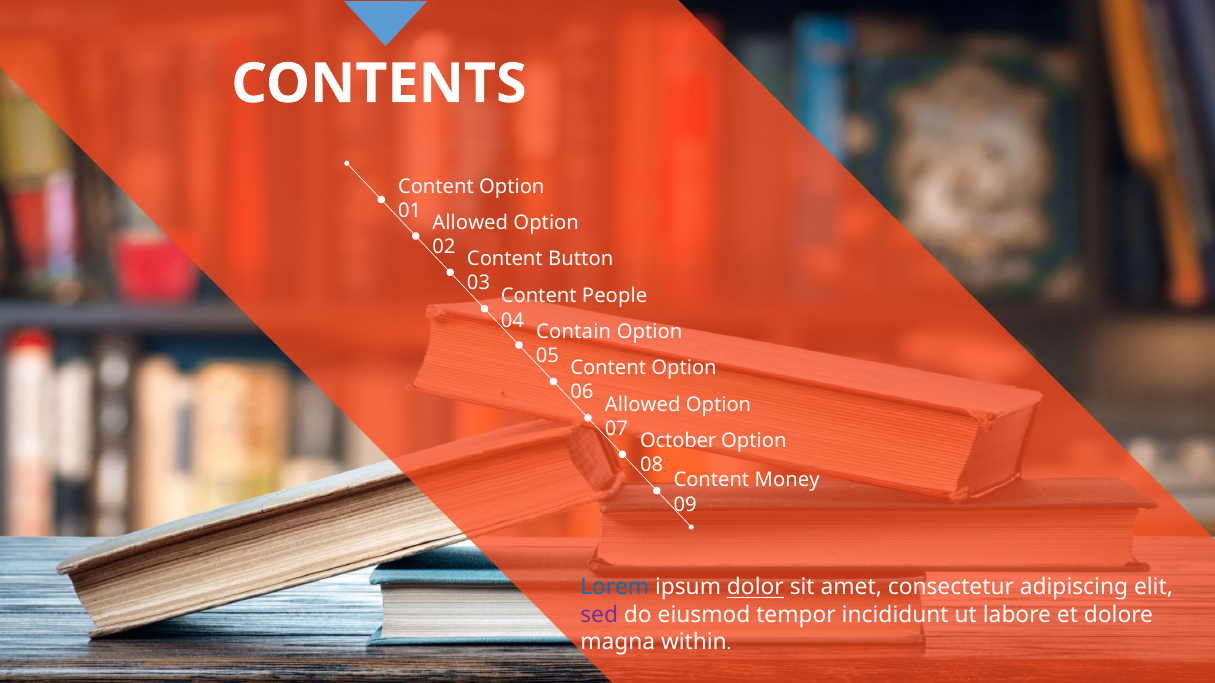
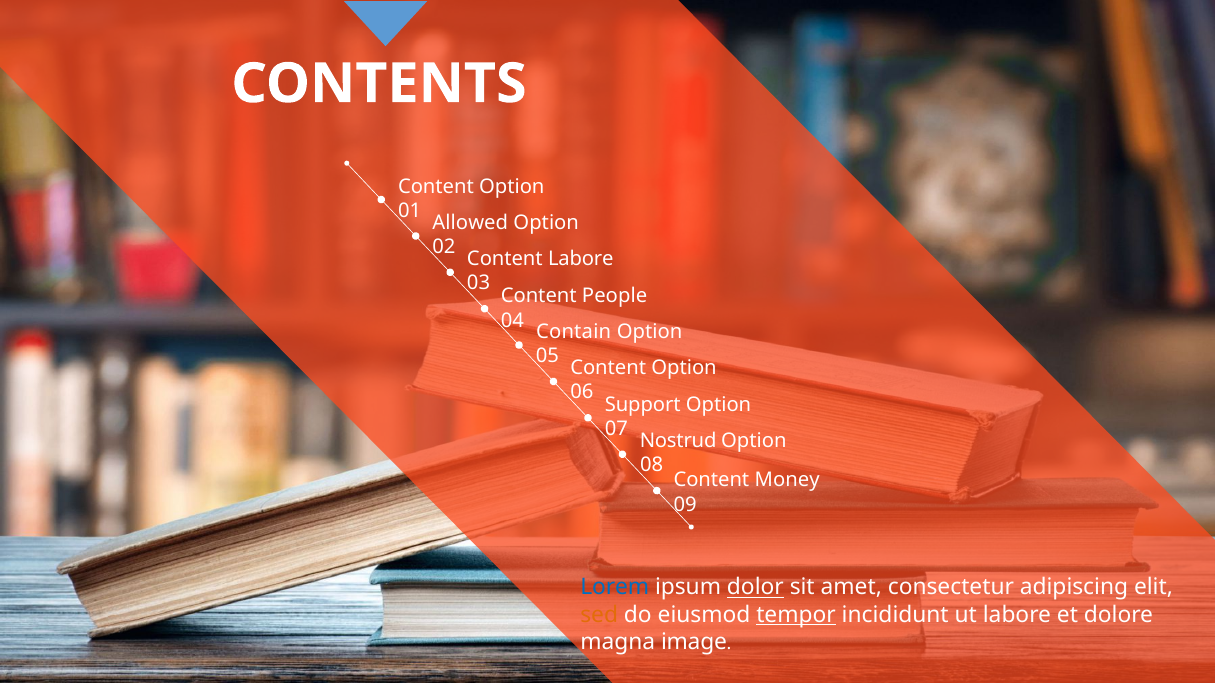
Content Button: Button -> Labore (581, 259)
Allowed: Allowed -> Support (643, 405)
October: October -> Nostrud (678, 441)
sed colour: purple -> orange (599, 615)
tempor underline: none -> present (796, 615)
within: within -> image (694, 642)
